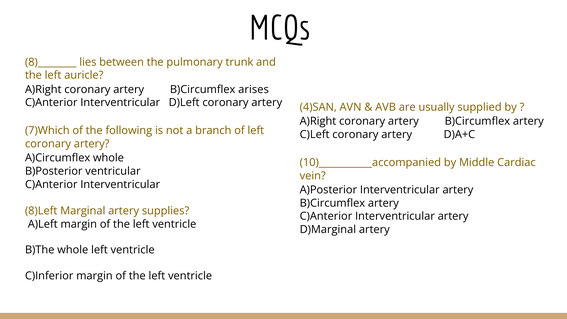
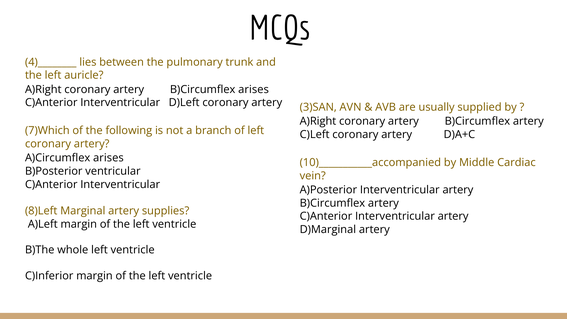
8)________: 8)________ -> 4)________ (51, 62)
4)SAN: 4)SAN -> 3)SAN (318, 107)
A)Circumflex whole: whole -> arises (108, 158)
